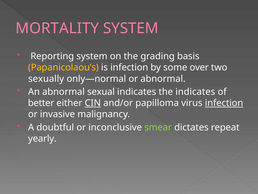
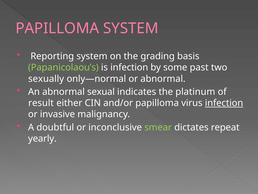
MORTALITY: MORTALITY -> PAPILLOMA (57, 28)
Papanicolaou’s colour: yellow -> light green (63, 67)
over: over -> past (199, 67)
the indicates: indicates -> platinum (195, 92)
better: better -> result (41, 103)
CIN underline: present -> none (93, 103)
